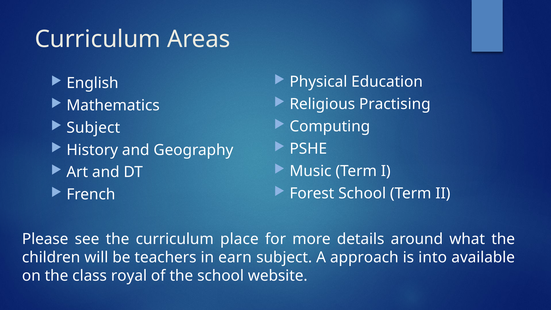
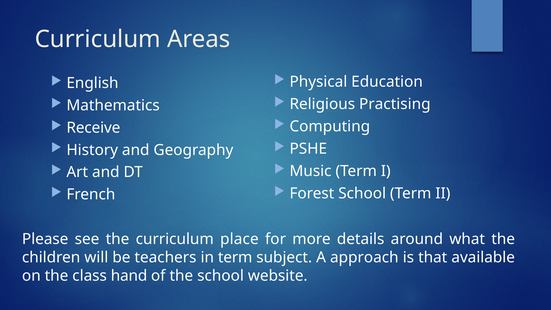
Subject: Subject -> Receive (93, 128)
in earn: earn -> term (235, 258)
into: into -> that (433, 258)
royal: royal -> hand (129, 276)
